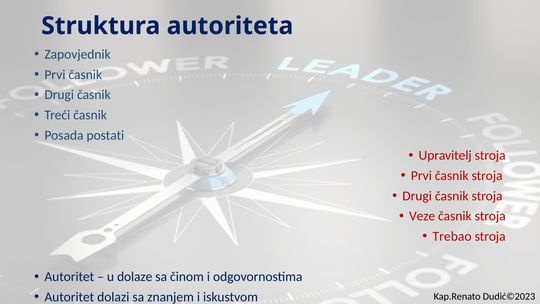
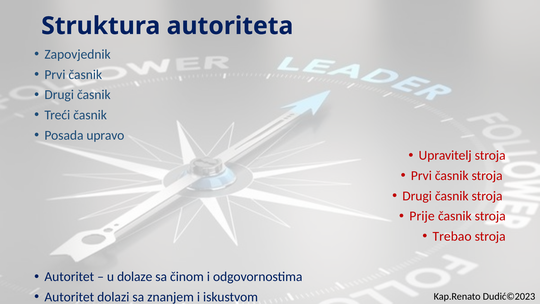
postati: postati -> upravo (105, 135)
Veze: Veze -> Prije (422, 216)
